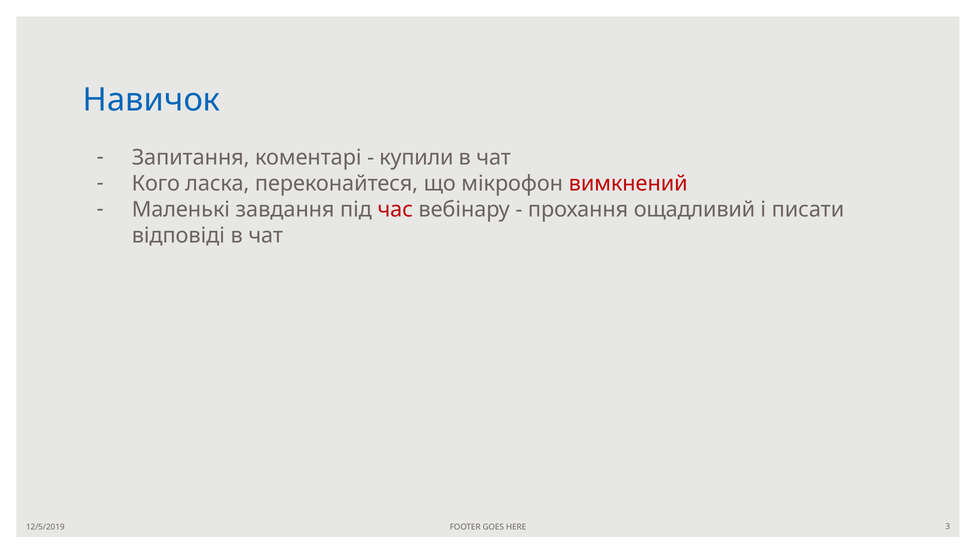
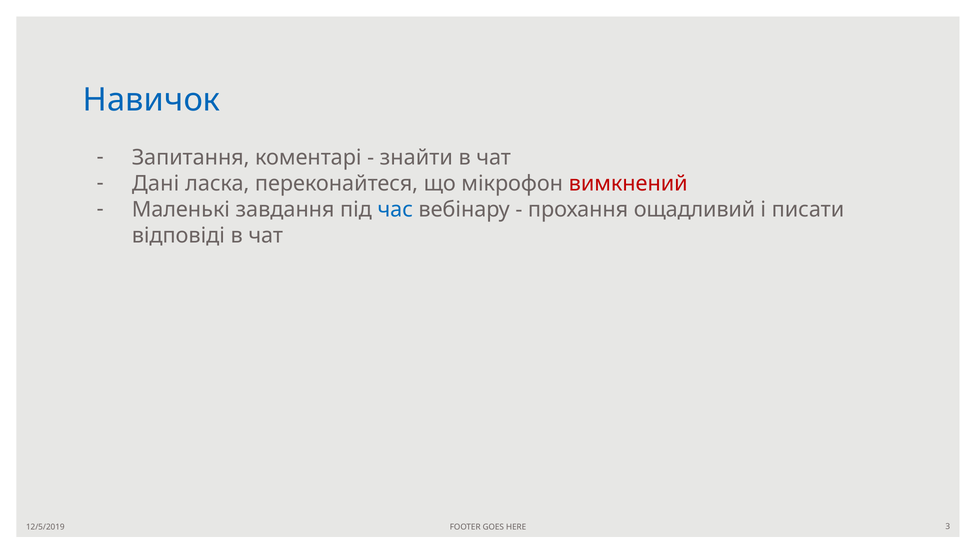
купили: купили -> знайти (416, 158)
Кого: Кого -> Дані (156, 184)
час colour: red -> blue (395, 210)
